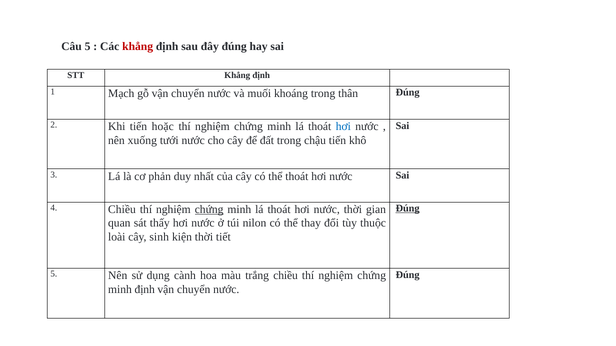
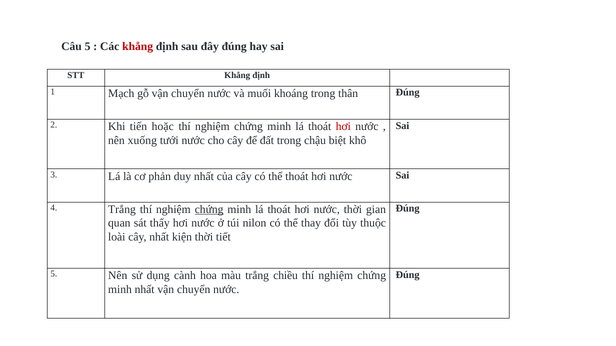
hơi colour: blue -> red (343, 127)
chậu tiến: tiến -> biệt (337, 140)
4 Chiều: Chiều -> Trắng (122, 210)
Đúng underline: present -> none (408, 209)
cây sinh: sinh -> nhất (159, 237)
minh định: định -> nhất (145, 290)
